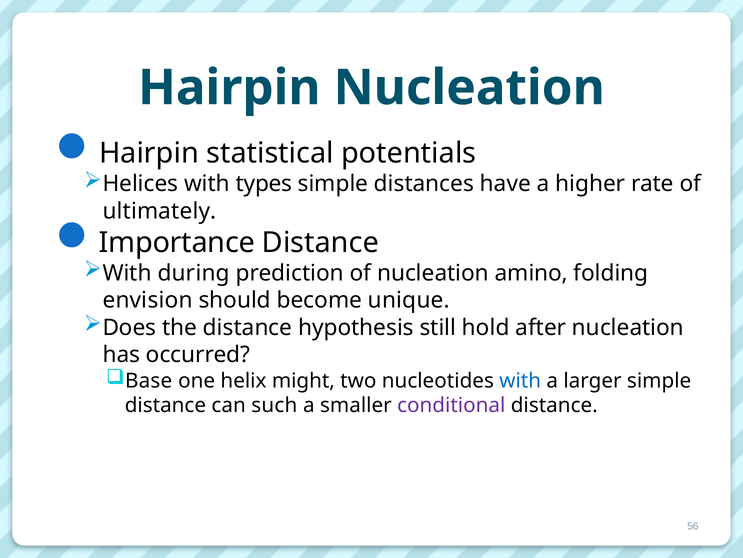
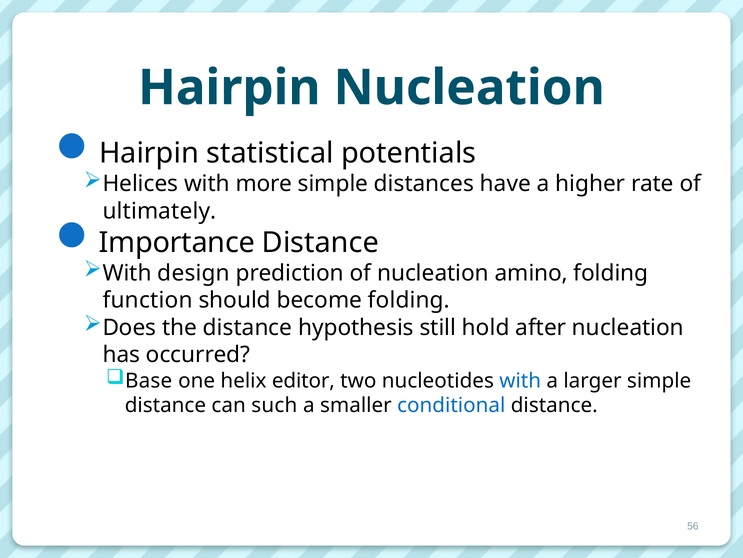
types: types -> more (264, 184)
during: during -> design (194, 273)
envision: envision -> function (148, 300)
become unique: unique -> folding (409, 300)
might: might -> editor (303, 380)
conditional colour: purple -> blue (451, 405)
